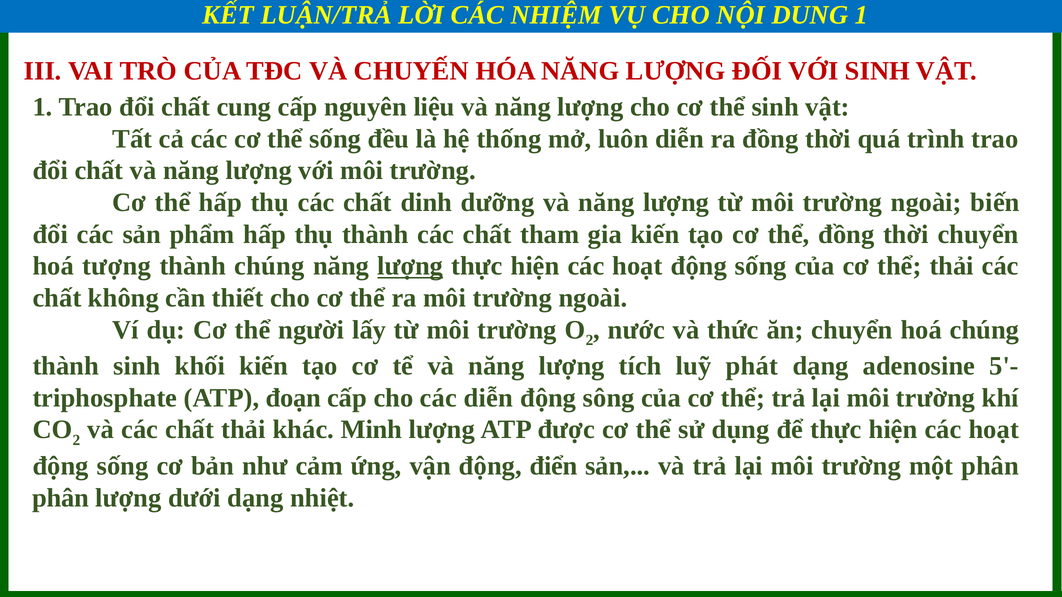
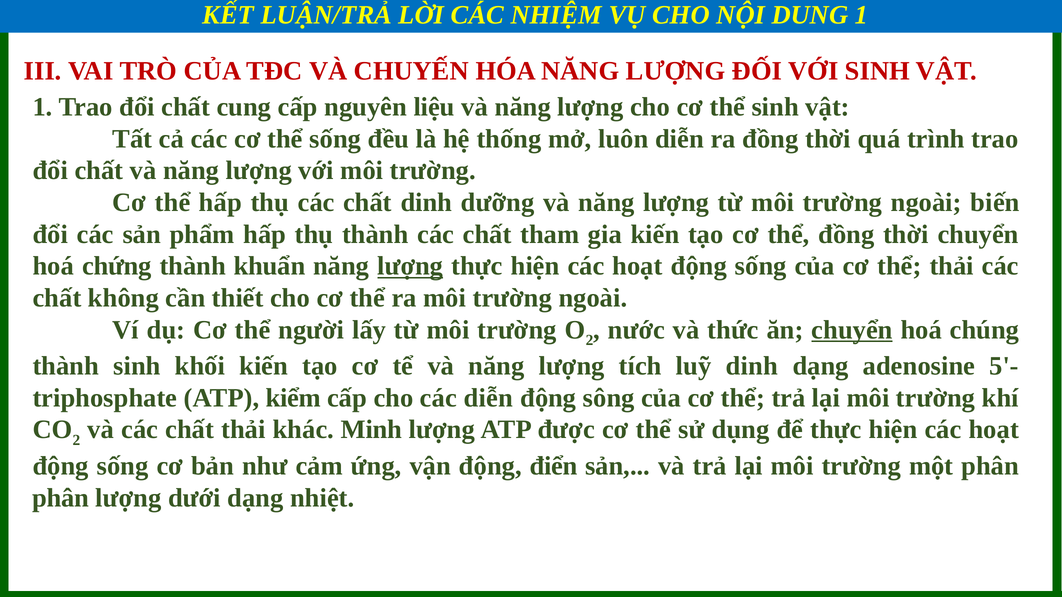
tượng: tượng -> chứng (117, 266)
thành chúng: chúng -> khuẩn (270, 266)
chuyển underline: none -> present (852, 330)
luỹ phát: phát -> dinh (752, 366)
đoạn: đoạn -> kiểm (293, 398)
